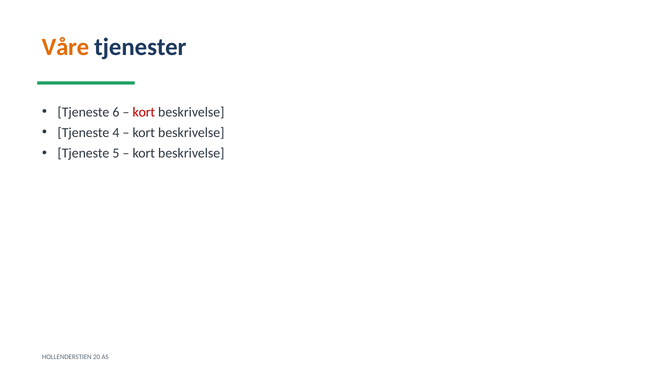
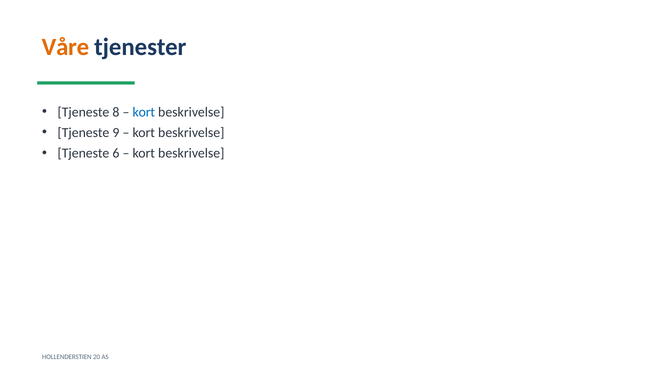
6: 6 -> 8 (116, 112)
kort colour: red -> blue (144, 112)
4: 4 -> 9 (116, 133)
5: 5 -> 6 (116, 153)
